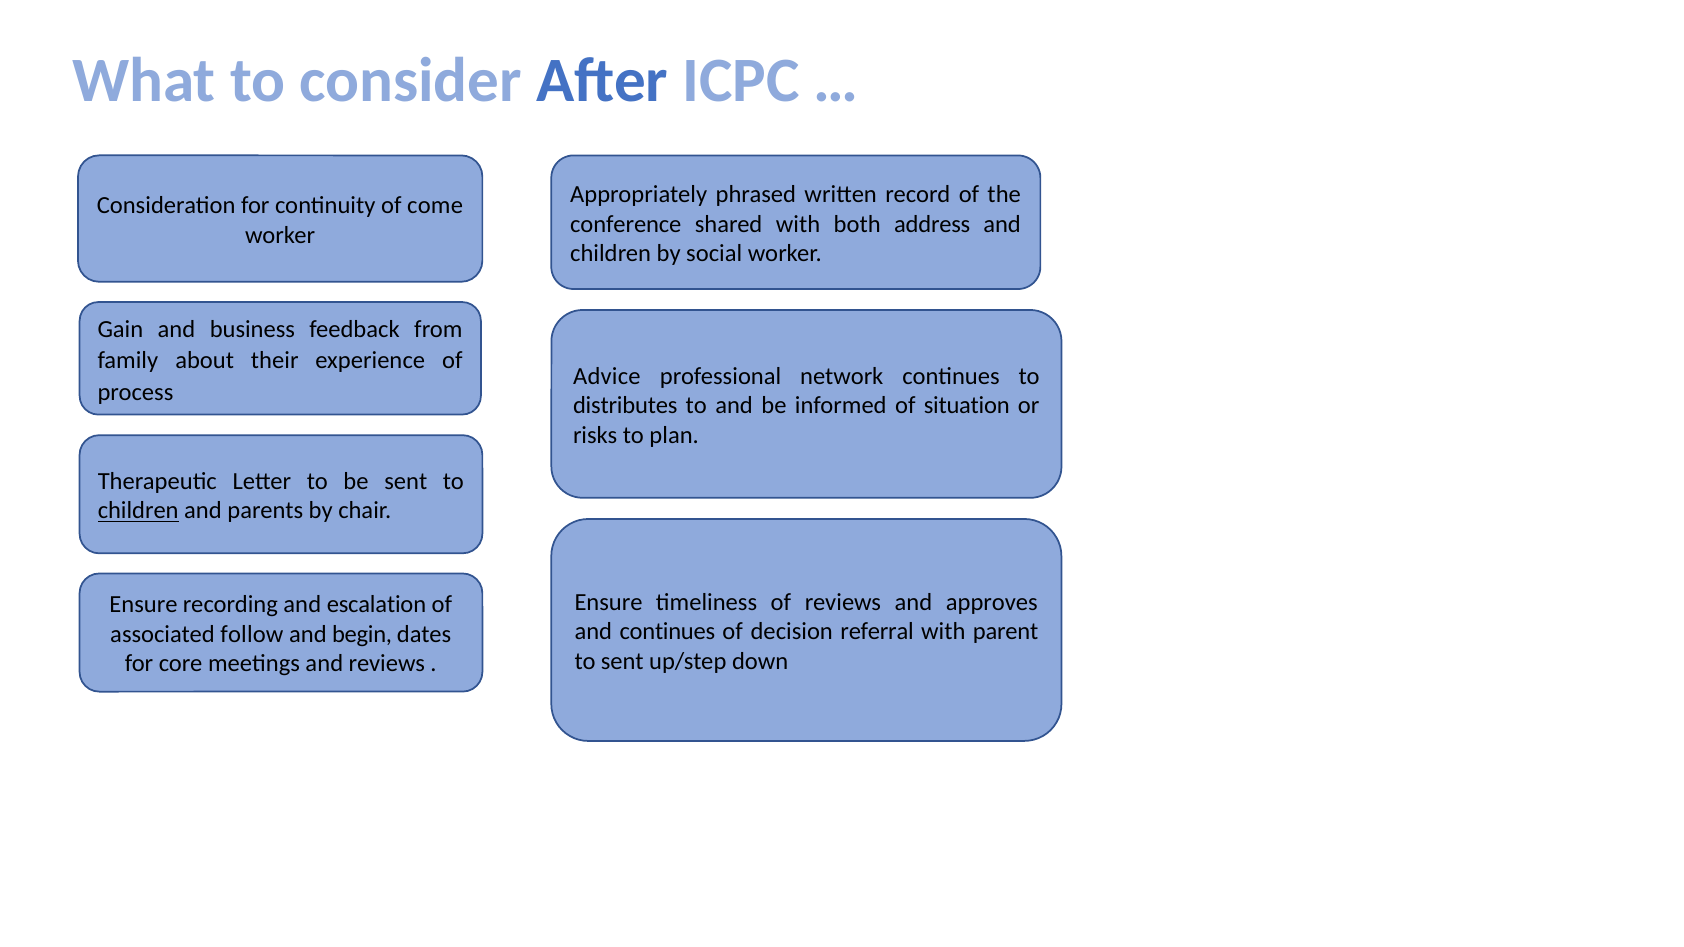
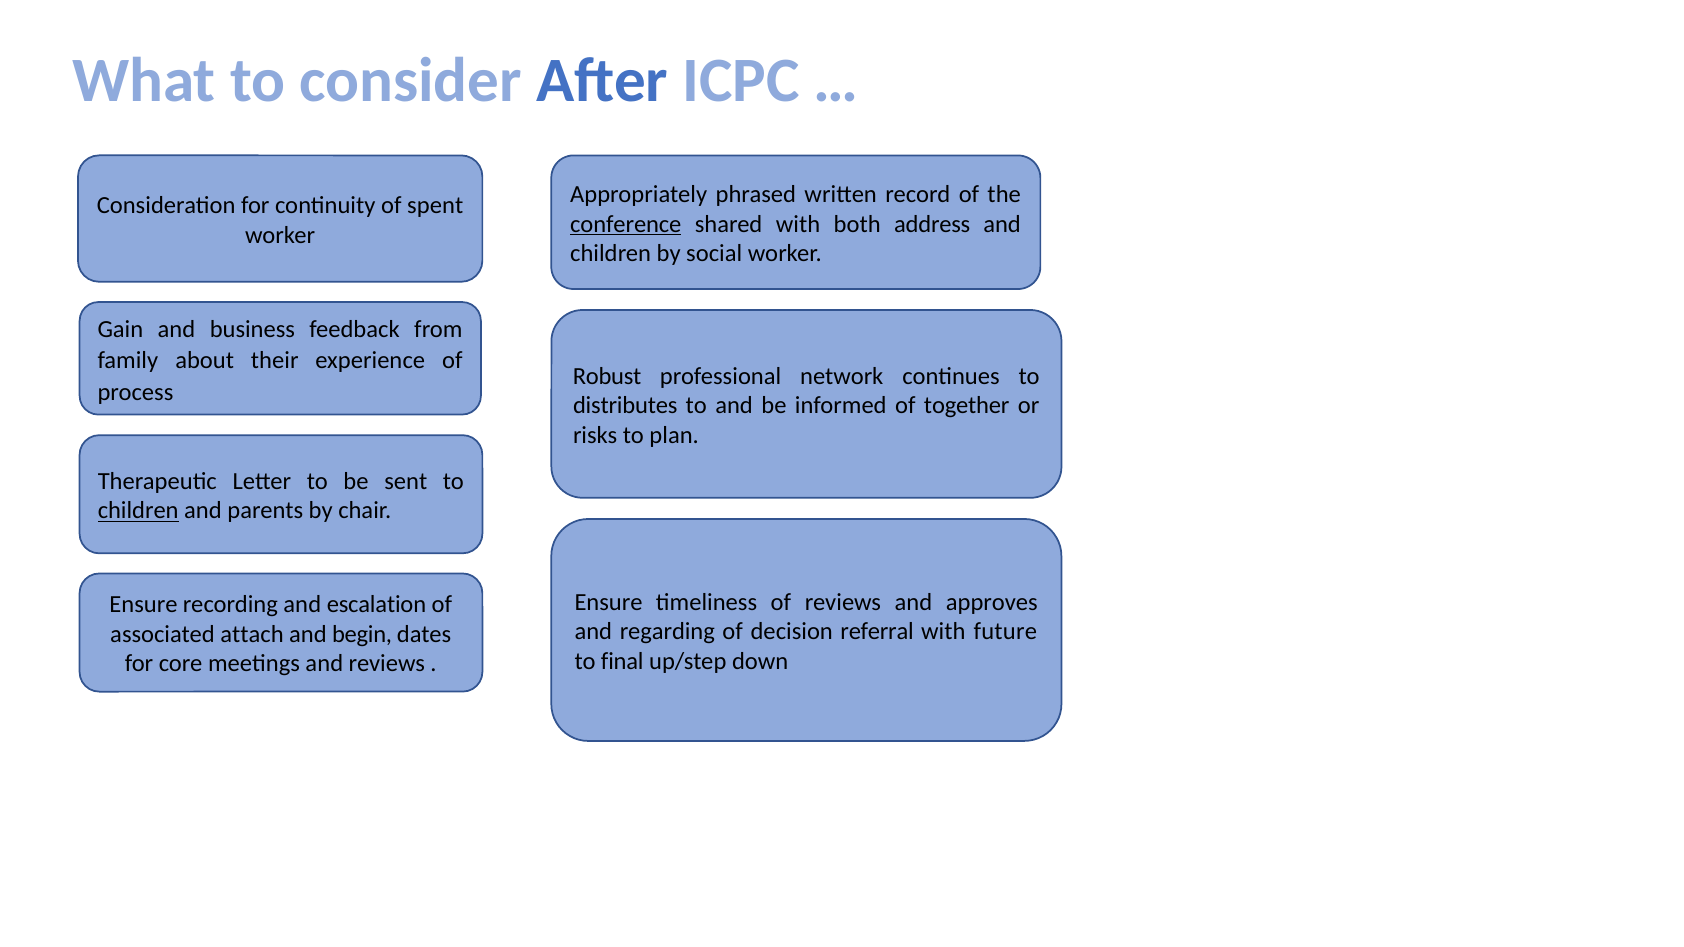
come: come -> spent (435, 206)
conference underline: none -> present (626, 224)
Advice: Advice -> Robust (607, 376)
situation: situation -> together (967, 406)
and continues: continues -> regarding (667, 632)
parent: parent -> future (1005, 632)
follow: follow -> attach (252, 634)
to sent: sent -> final (622, 661)
